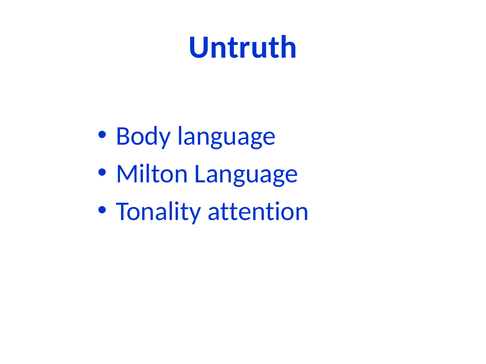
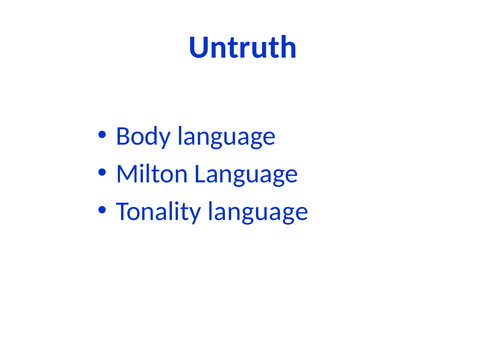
Tonality attention: attention -> language (258, 212)
